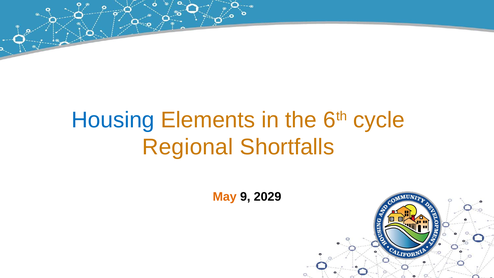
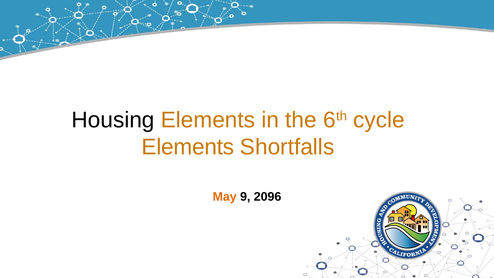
Housing colour: blue -> black (113, 120)
Regional: Regional -> Elements (188, 147)
2029: 2029 -> 2096 (268, 197)
